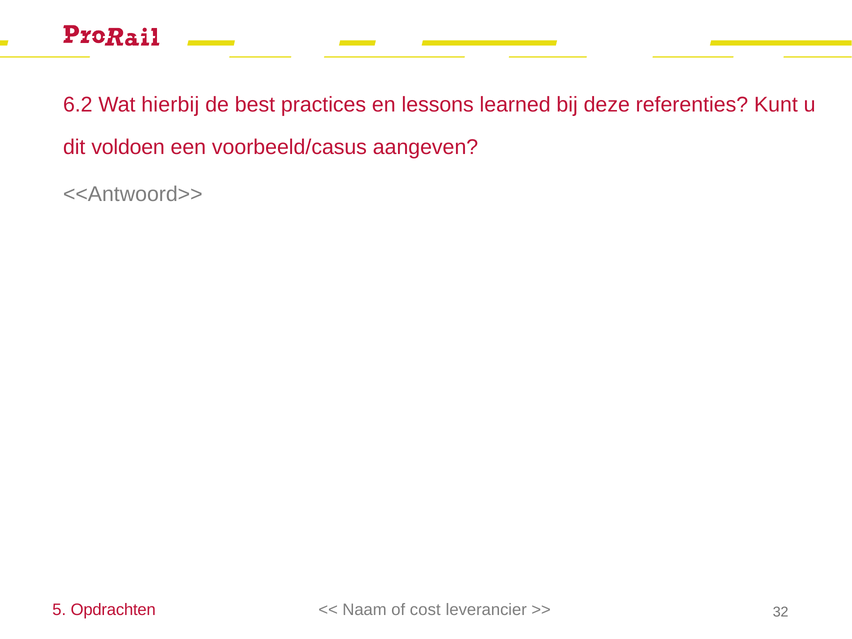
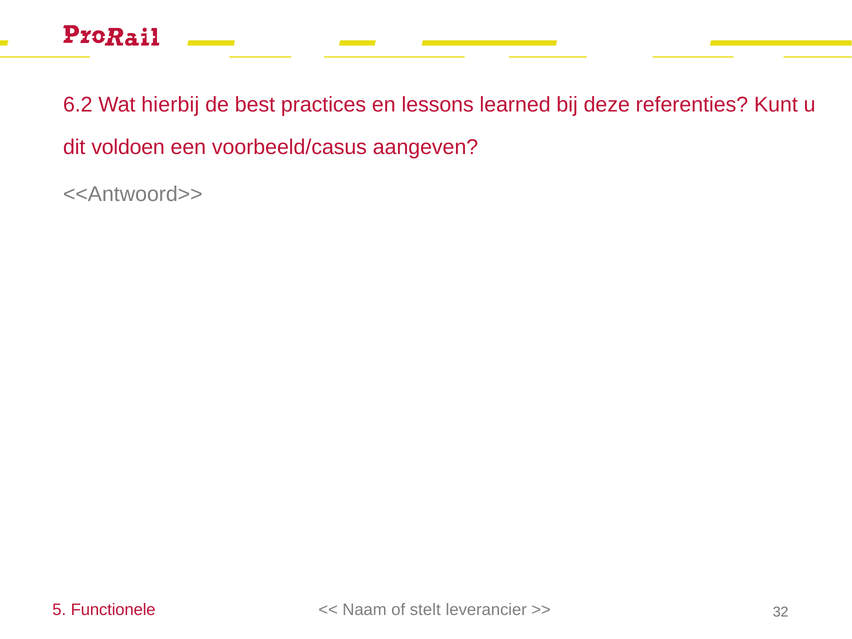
Opdrachten: Opdrachten -> Functionele (113, 610)
cost: cost -> stelt (425, 610)
